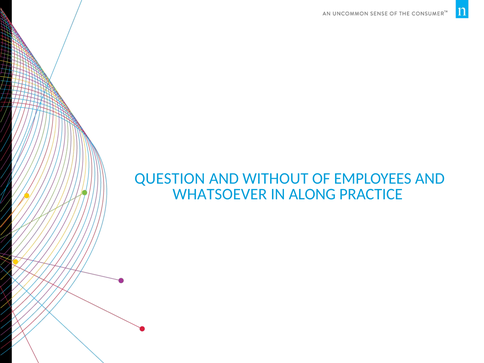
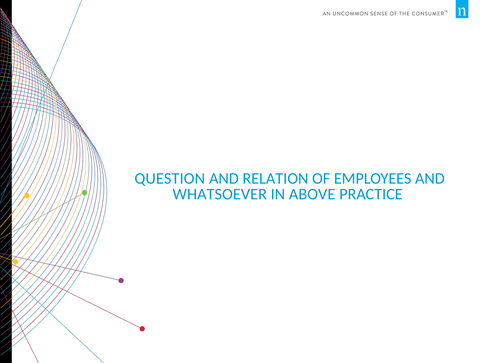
WITHOUT: WITHOUT -> RELATION (275, 178)
ALONG: ALONG -> ABOVE (312, 194)
